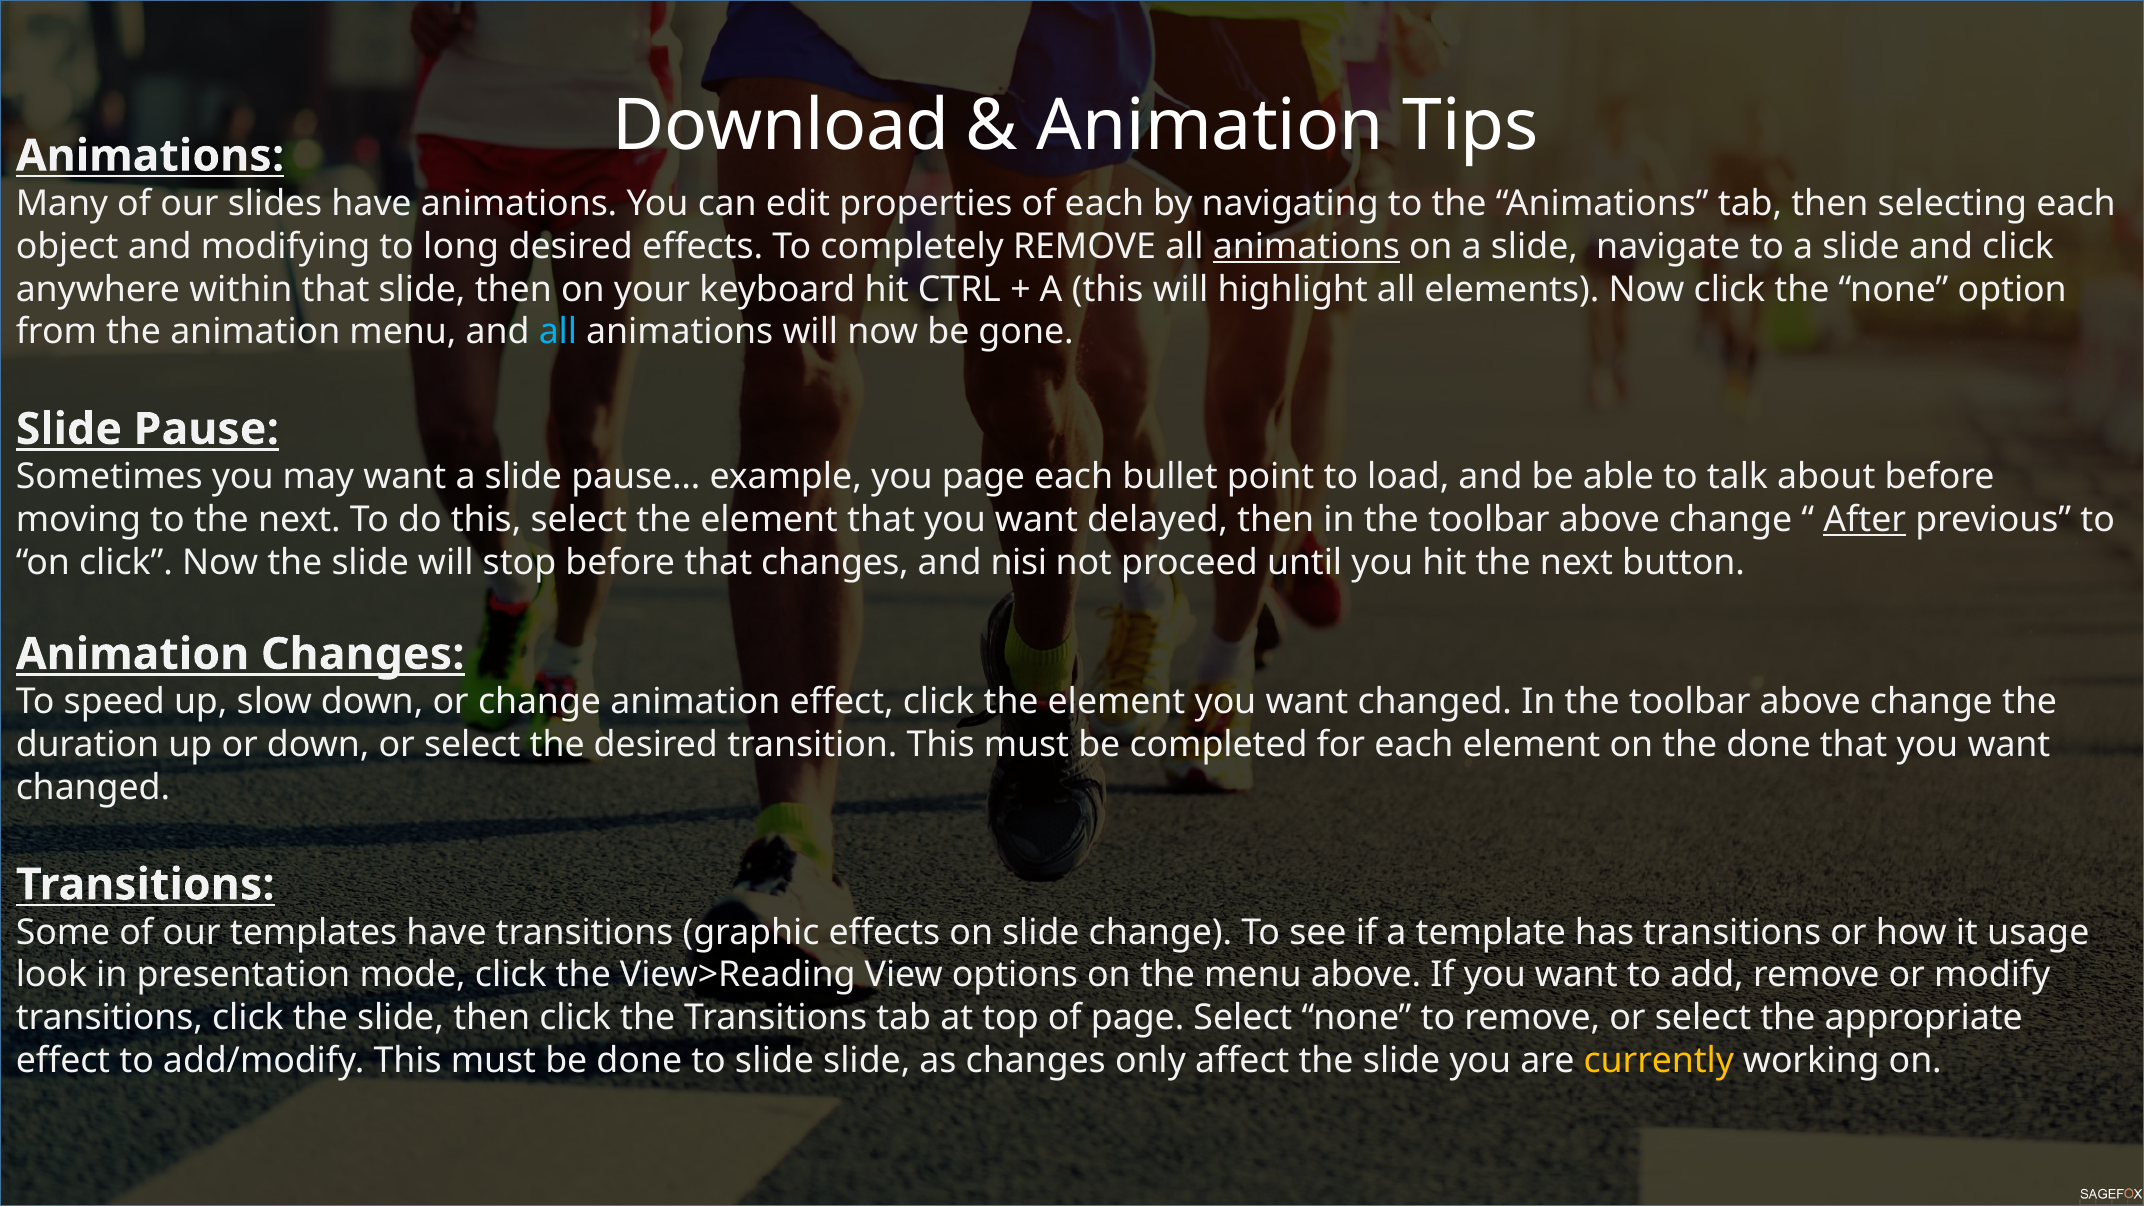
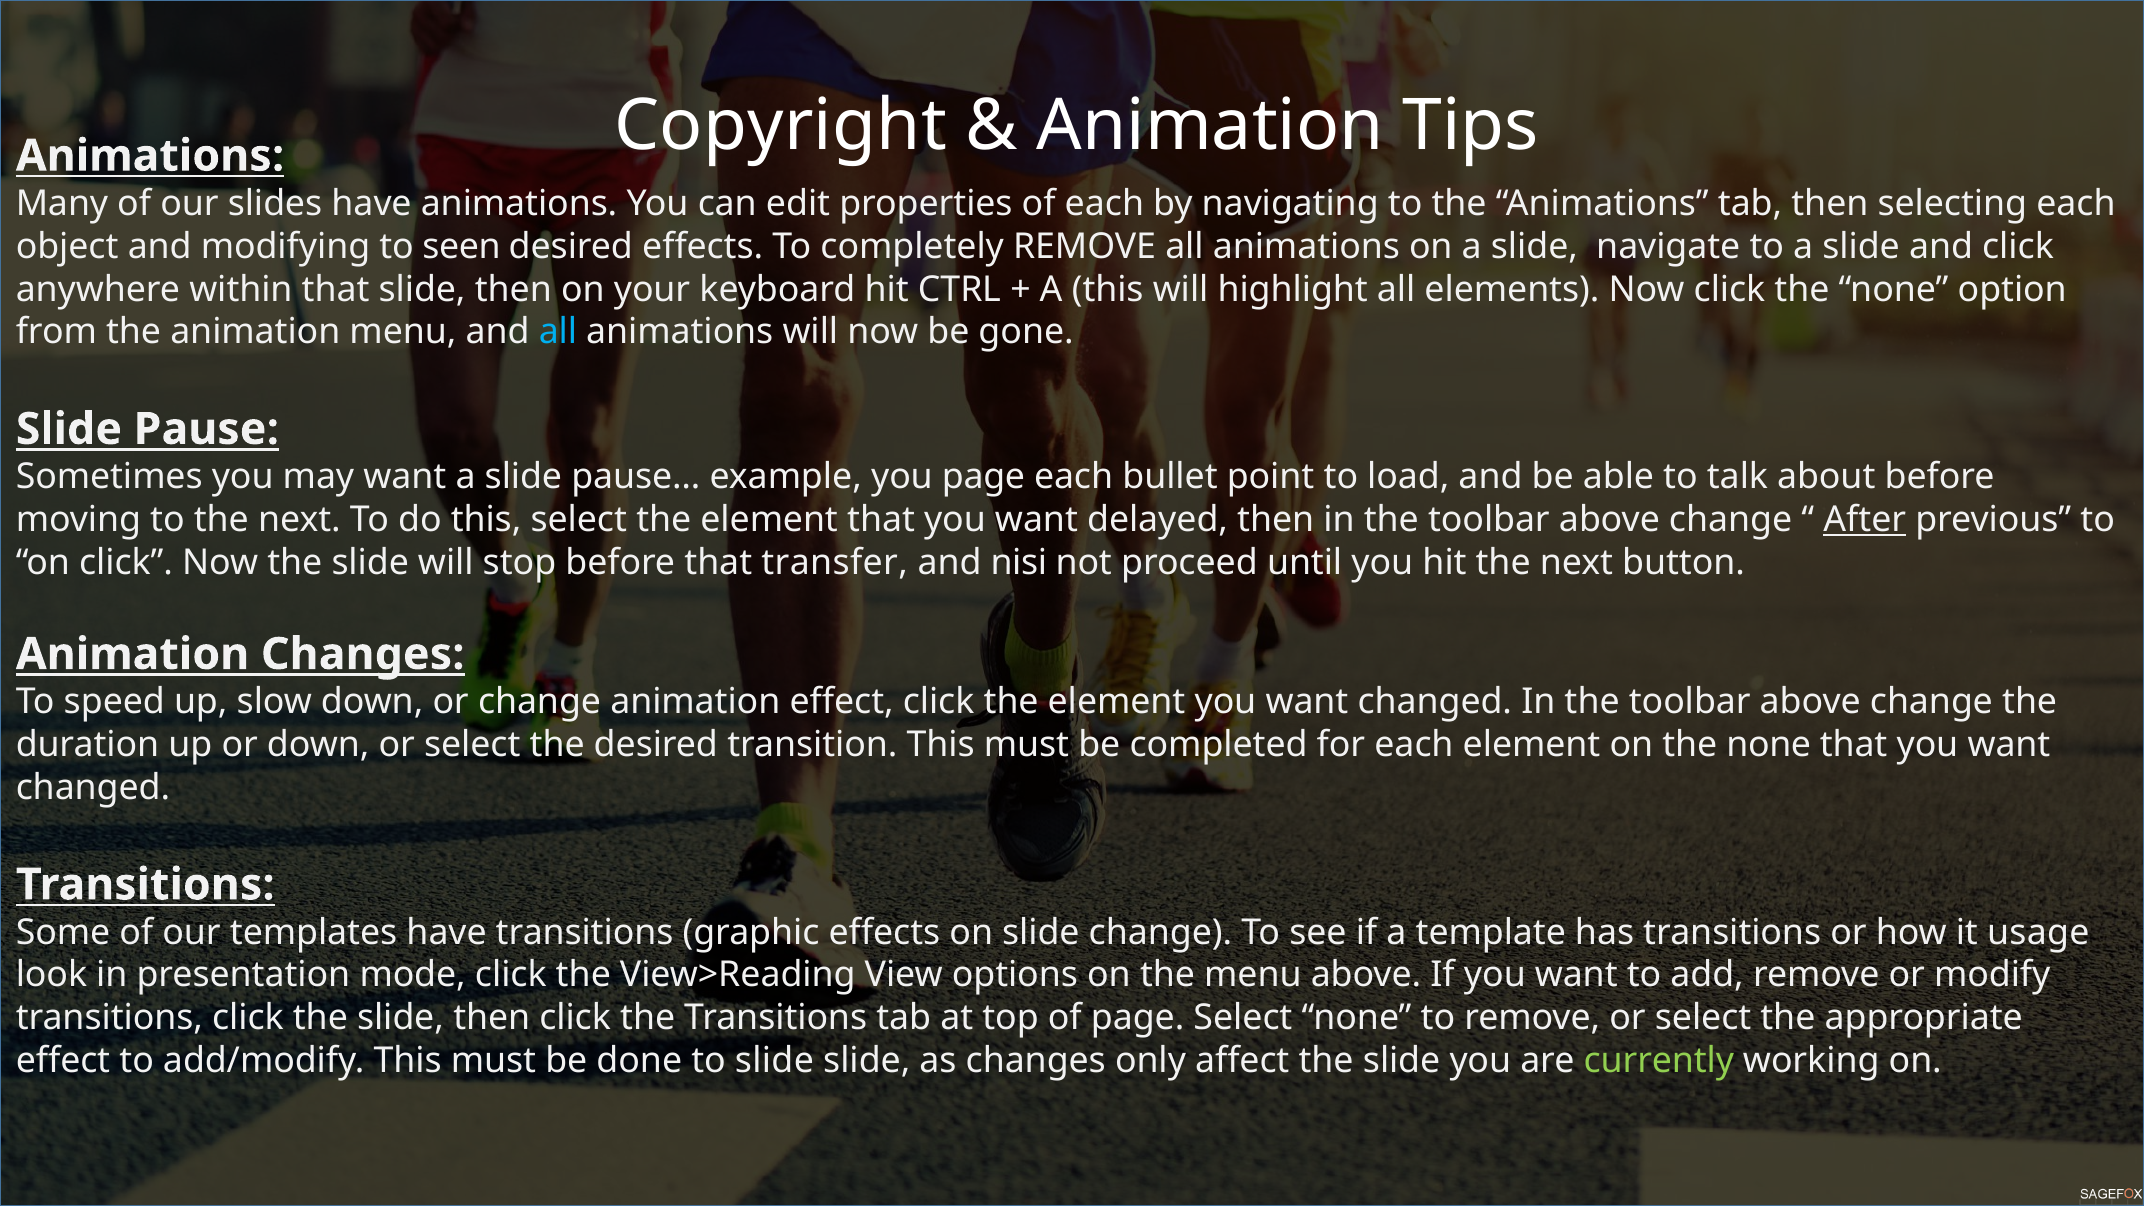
Download: Download -> Copyright (781, 126)
long: long -> seen (461, 246)
animations underline: present -> none (1306, 246)
that changes: changes -> transfer (835, 563)
on the done: done -> none (1769, 745)
currently colour: yellow -> light green (1659, 1061)
